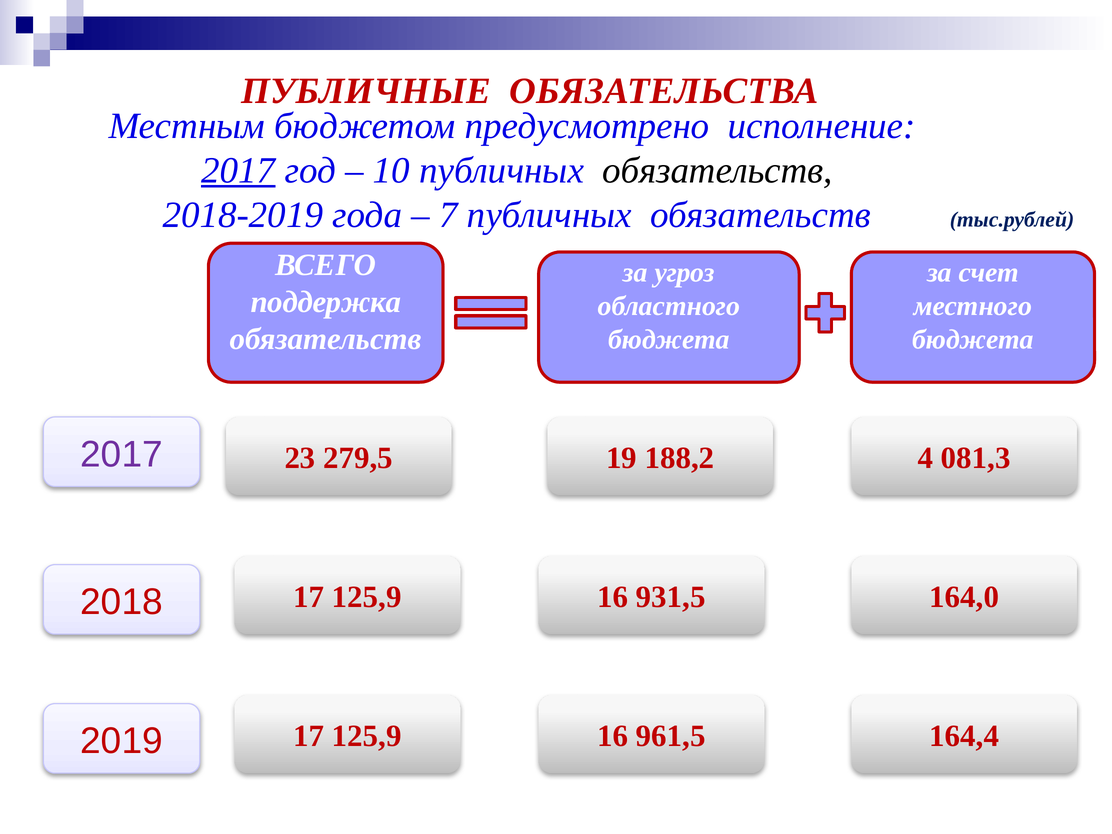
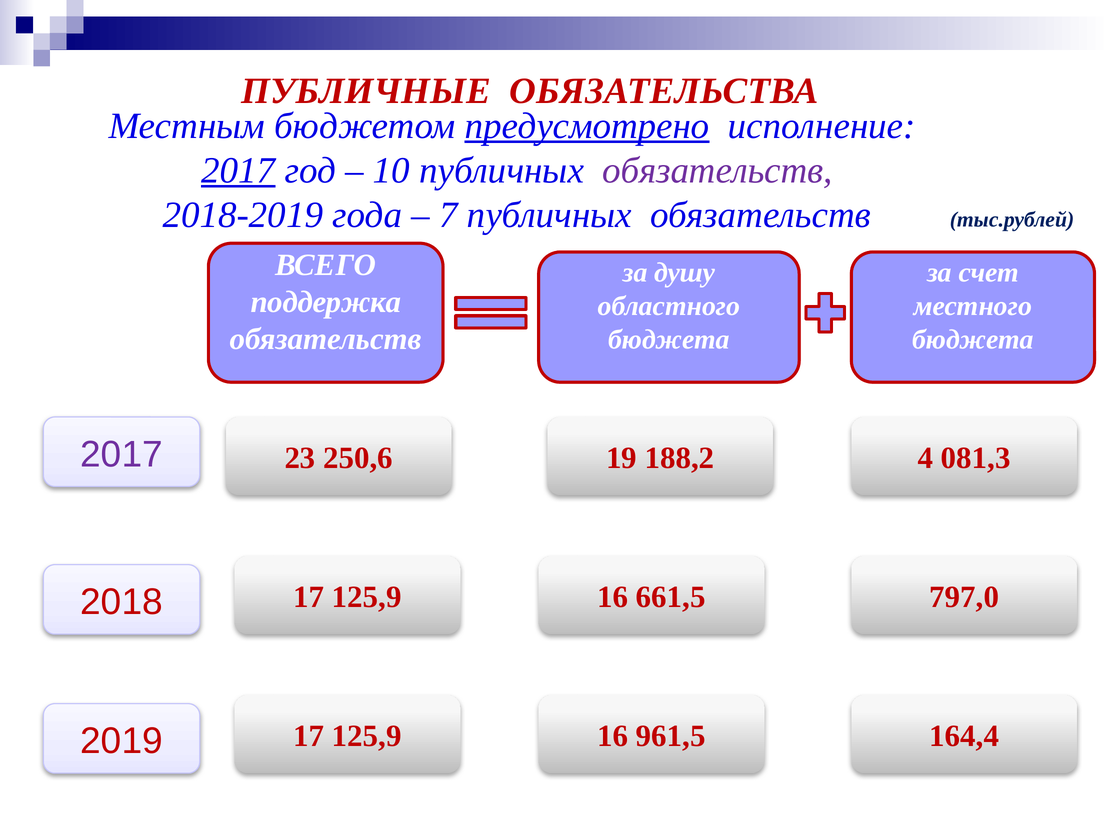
предусмотрено underline: none -> present (587, 126)
обязательств colour: black -> purple (717, 170)
угроз: угроз -> душу (685, 273)
279,5: 279,5 -> 250,6 (358, 458)
931,5: 931,5 -> 661,5 (671, 597)
164,0: 164,0 -> 797,0 (964, 597)
